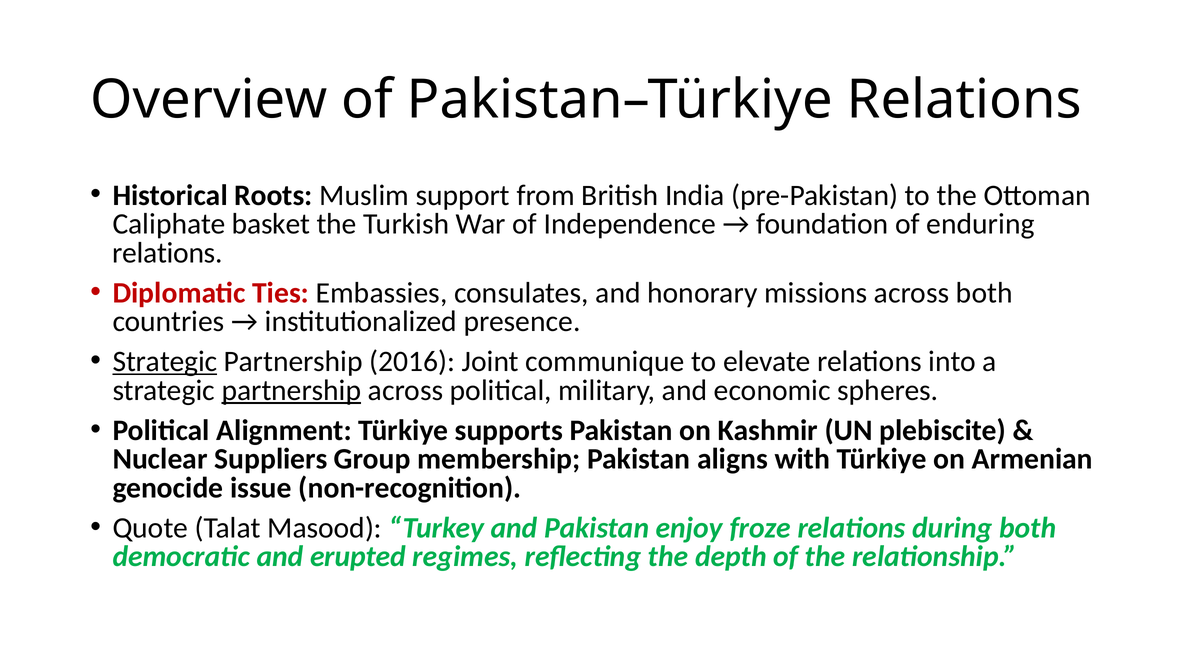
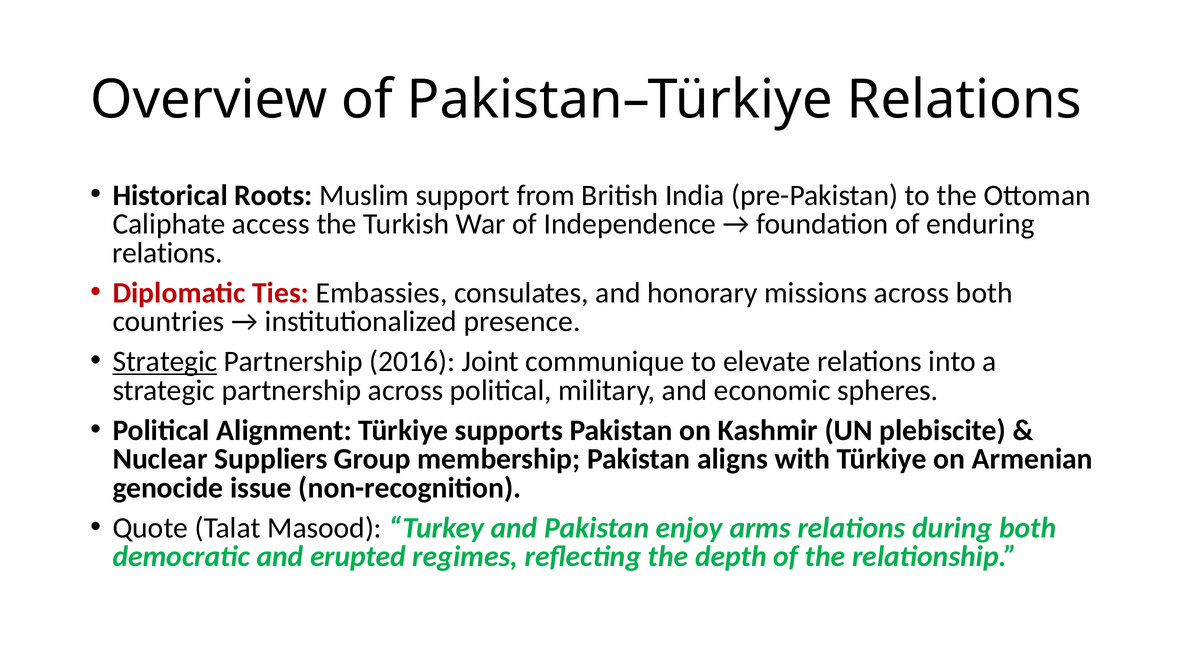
basket: basket -> access (271, 224)
partnership underline: present -> none (291, 390)
froze: froze -> arms (760, 527)
